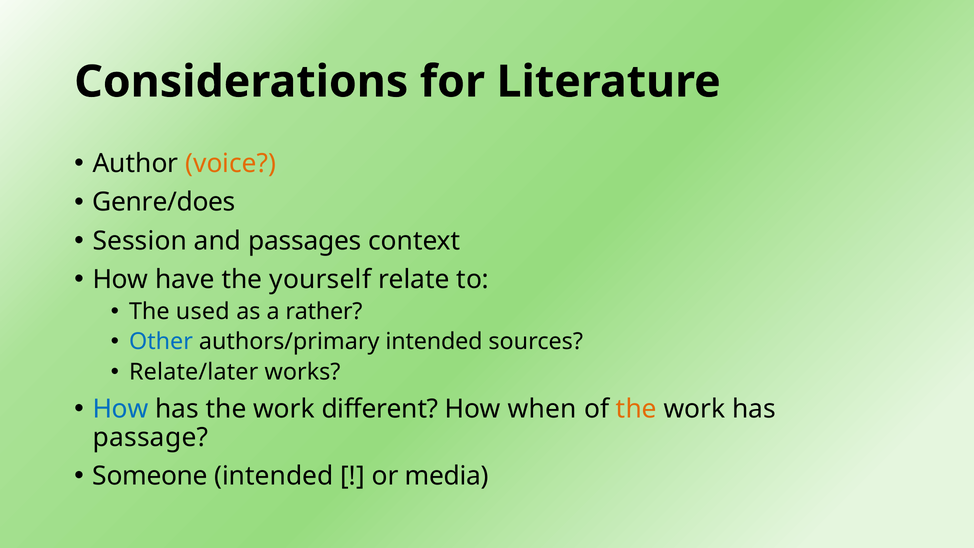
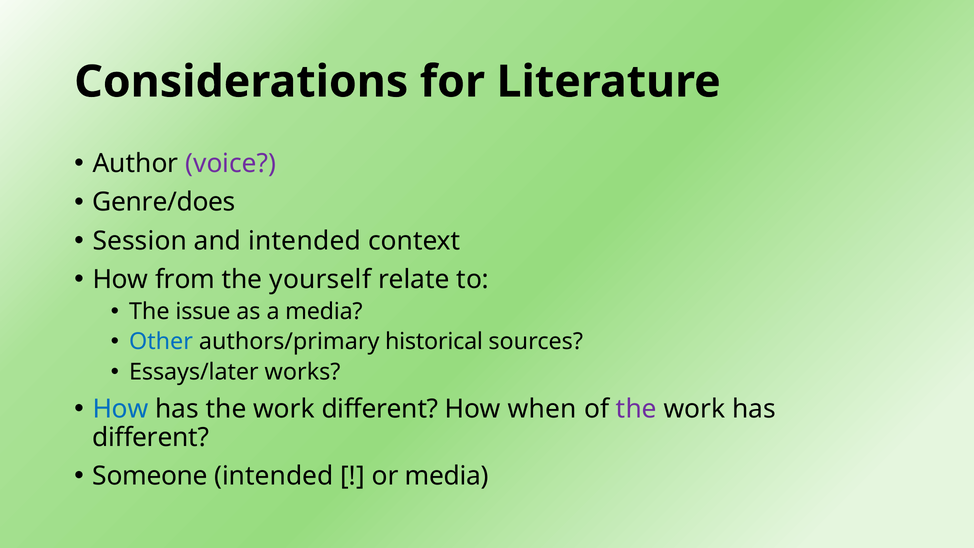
voice colour: orange -> purple (231, 164)
and passages: passages -> intended (305, 241)
have: have -> from (185, 279)
used: used -> issue (203, 311)
a rather: rather -> media (324, 311)
authors/primary intended: intended -> historical (434, 342)
Relate/later: Relate/later -> Essays/later (194, 372)
the colour: orange -> purple (636, 409)
passage: passage -> different (151, 437)
